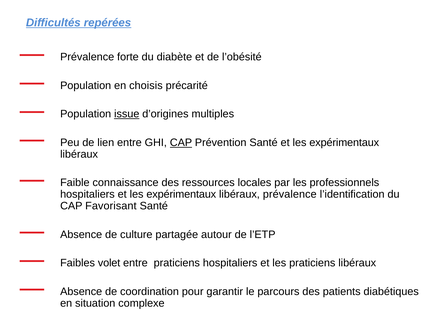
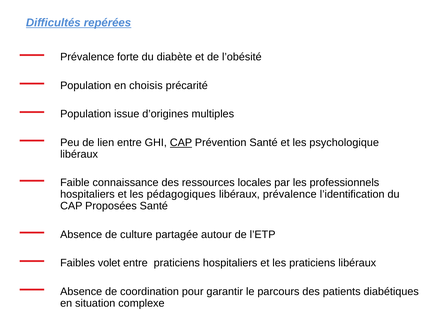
issue underline: present -> none (127, 114)
Santé et les expérimentaux: expérimentaux -> psychologique (344, 143)
hospitaliers et les expérimentaux: expérimentaux -> pédagogiques (181, 194)
Favorisant: Favorisant -> Proposées (111, 206)
